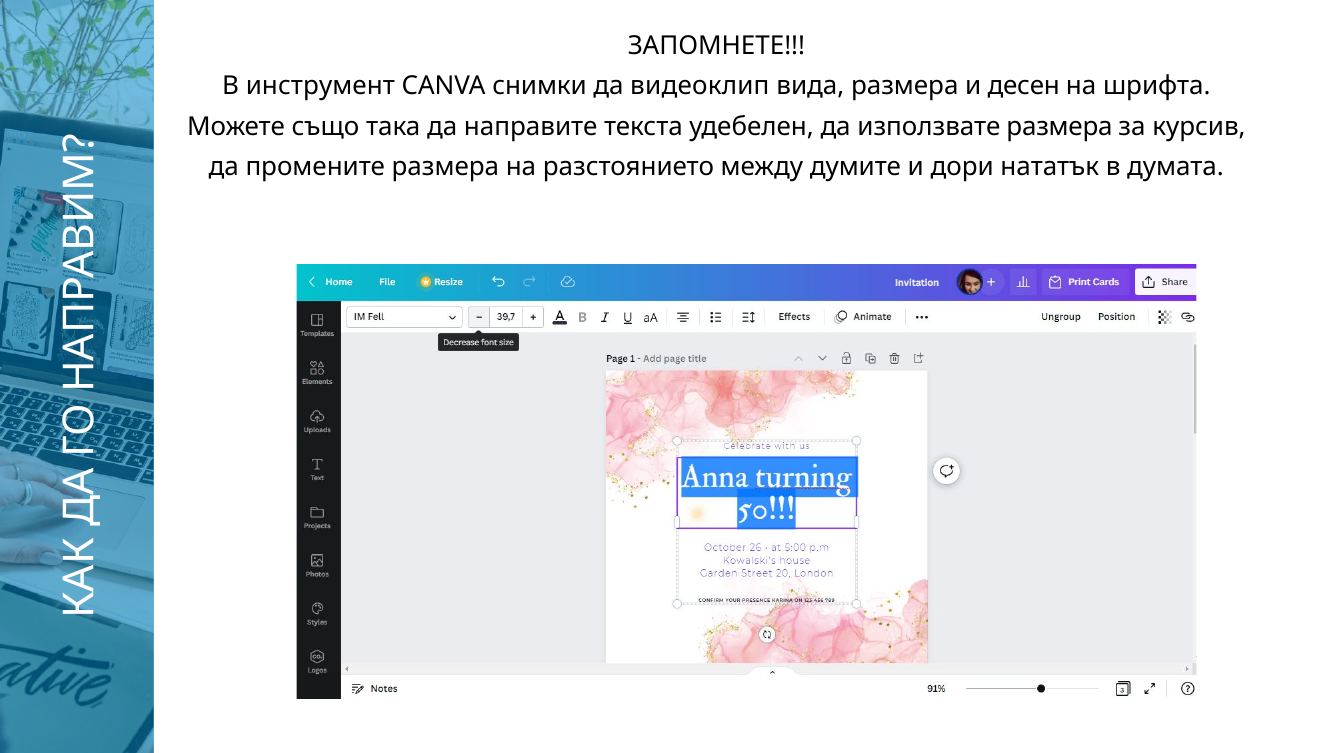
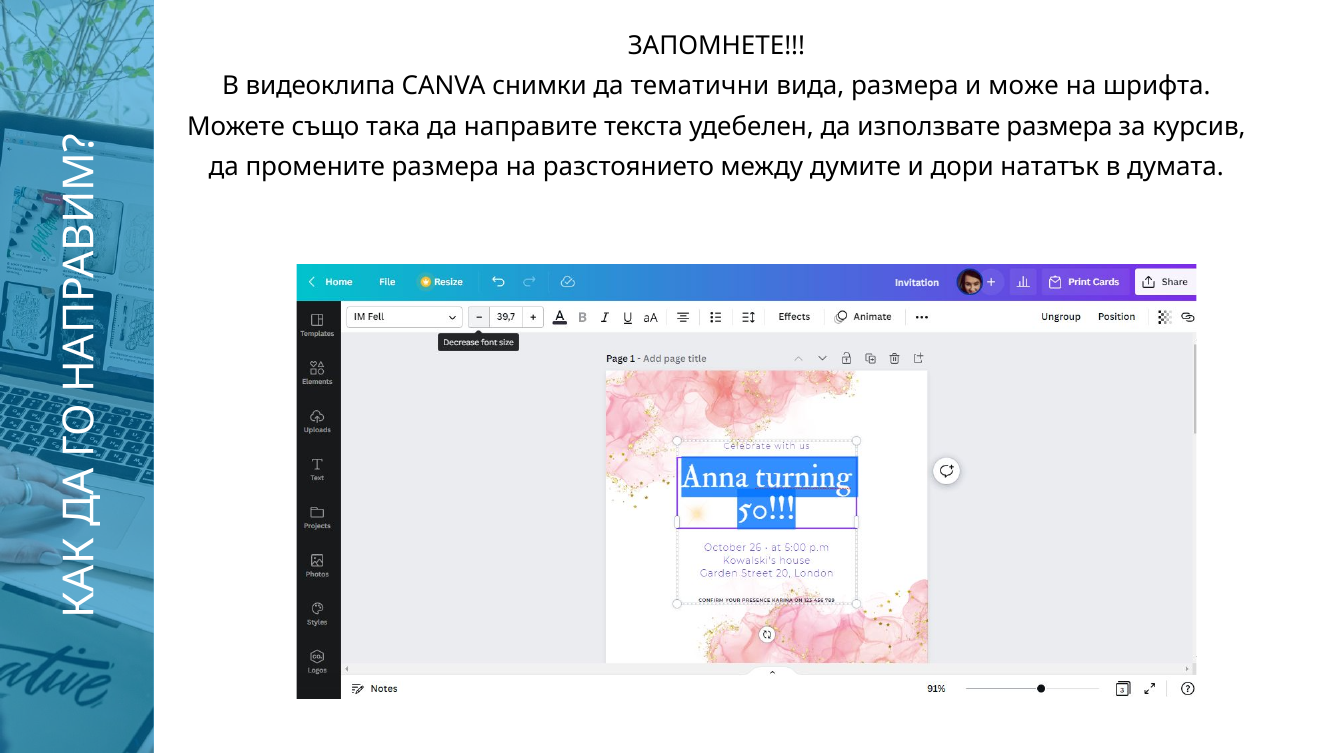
инструмент: инструмент -> видеоклипа (321, 86)
видеоклип: видеоклип -> тематични (700, 86)
десен: десен -> може (1023, 86)
